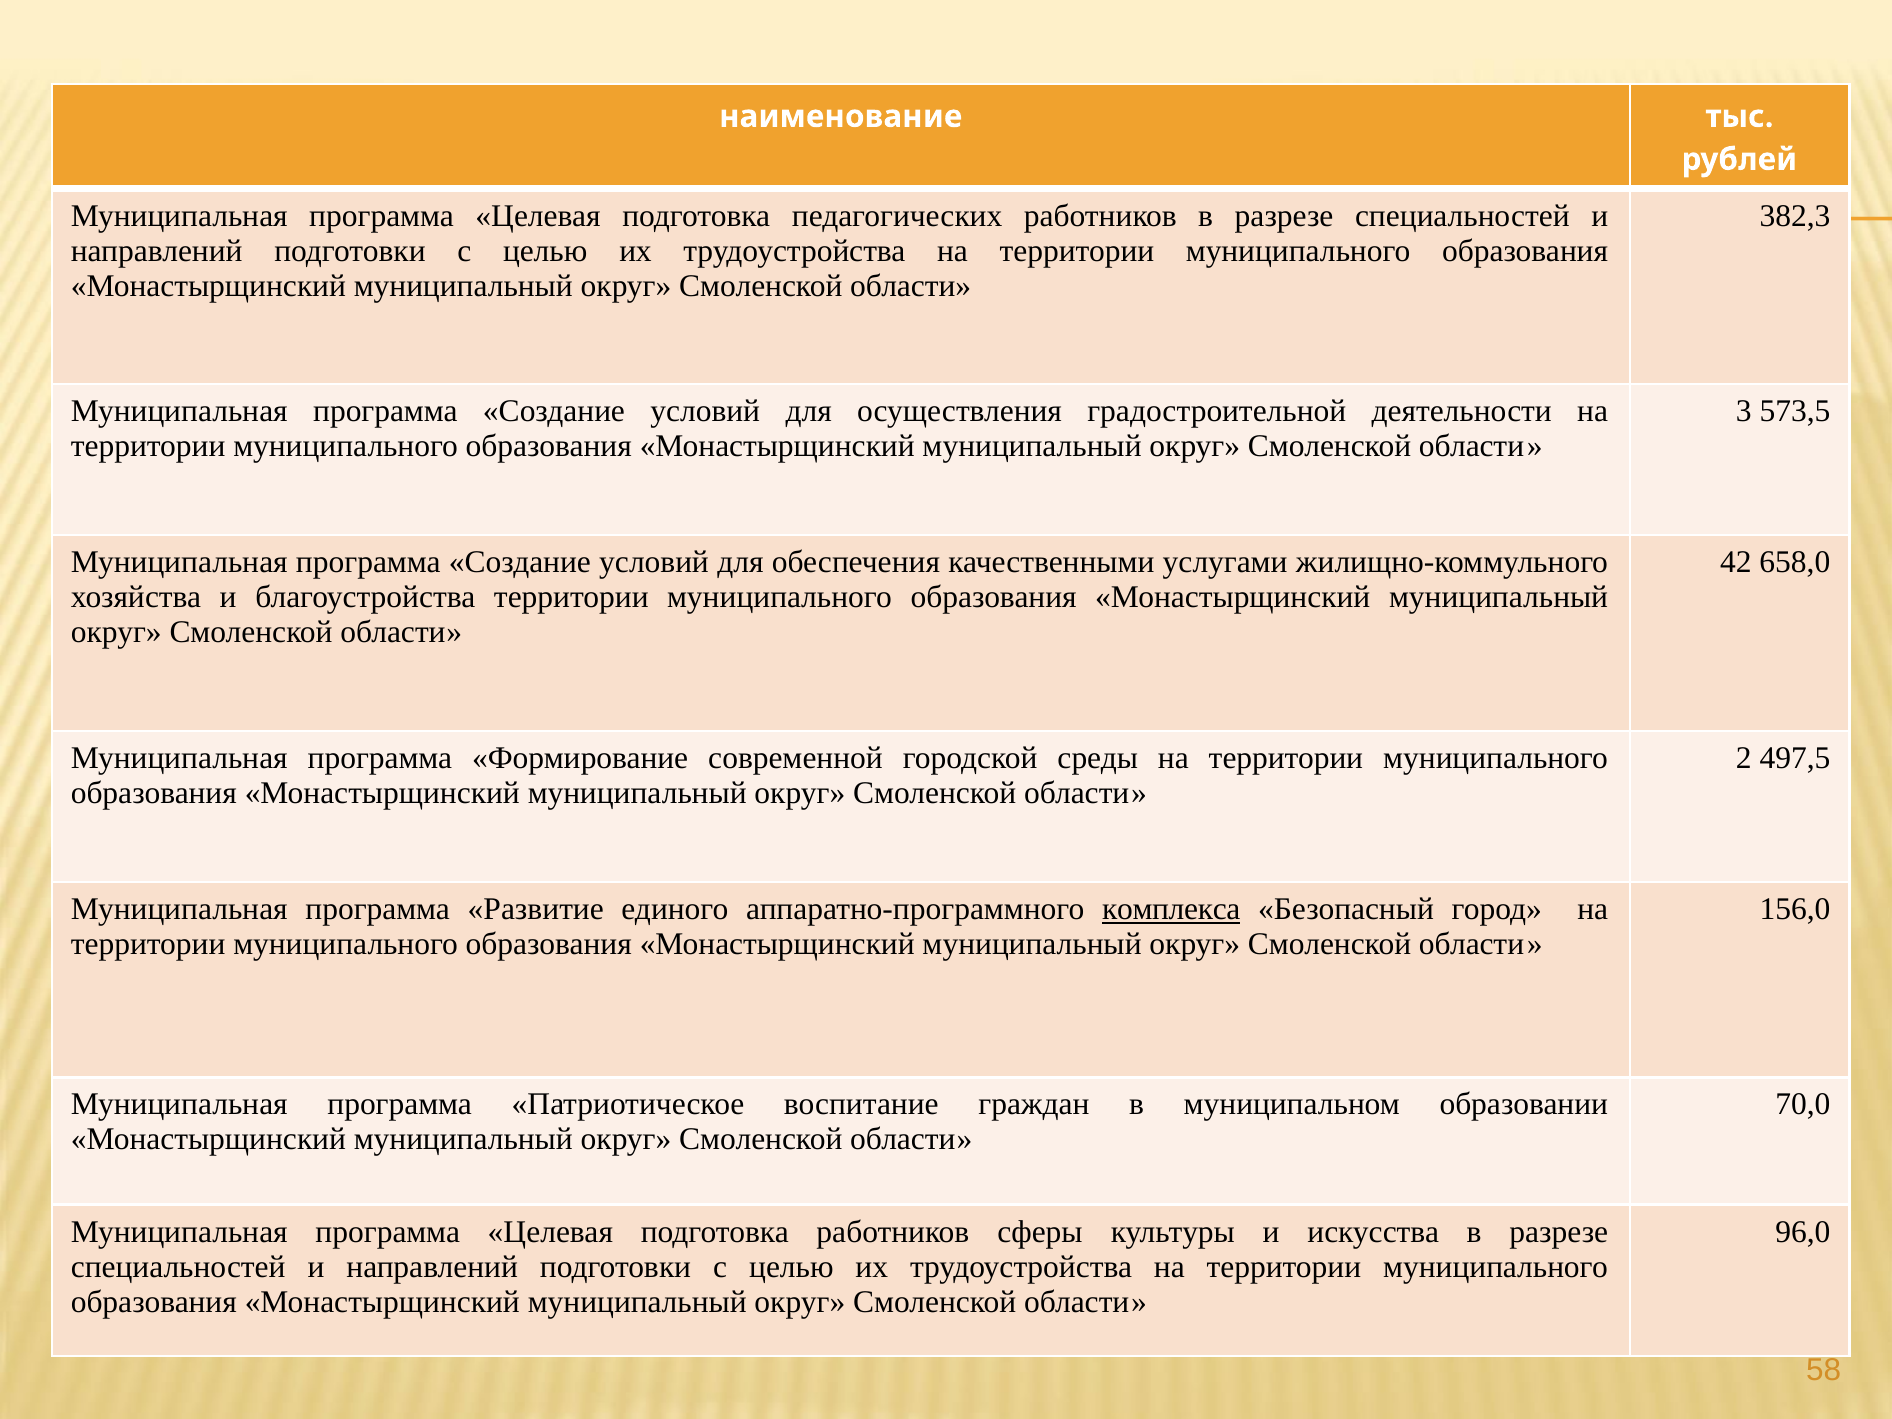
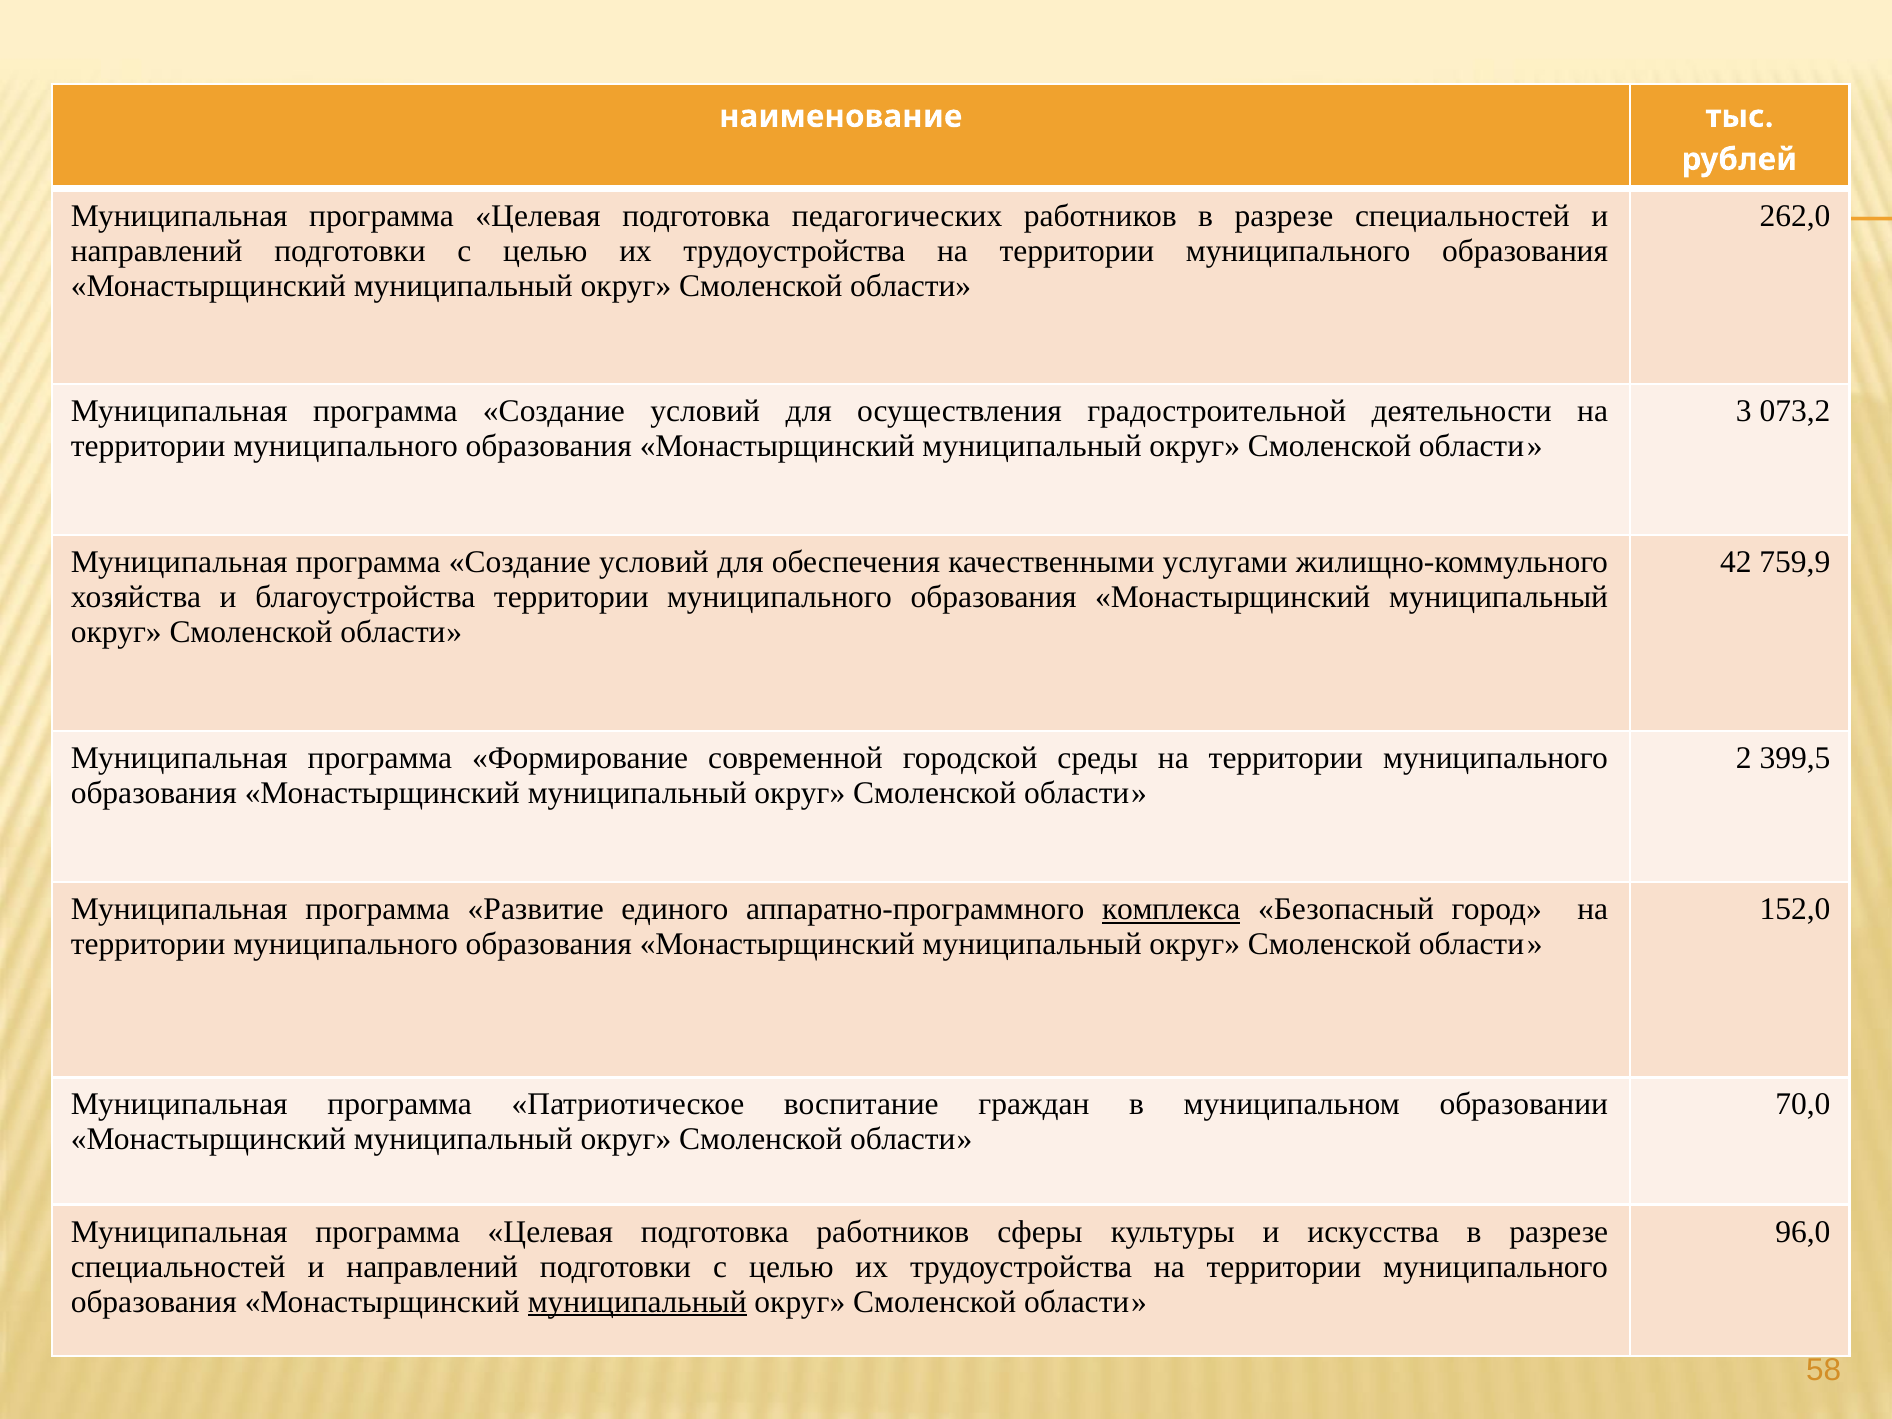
382,3: 382,3 -> 262,0 (1795, 216)
573,5: 573,5 -> 073,2 (1795, 411)
658,0: 658,0 -> 759,9 (1795, 562)
497,5: 497,5 -> 399,5 (1795, 758)
156,0: 156,0 -> 152,0 (1795, 909)
муниципальный underline: none -> present (637, 1302)
